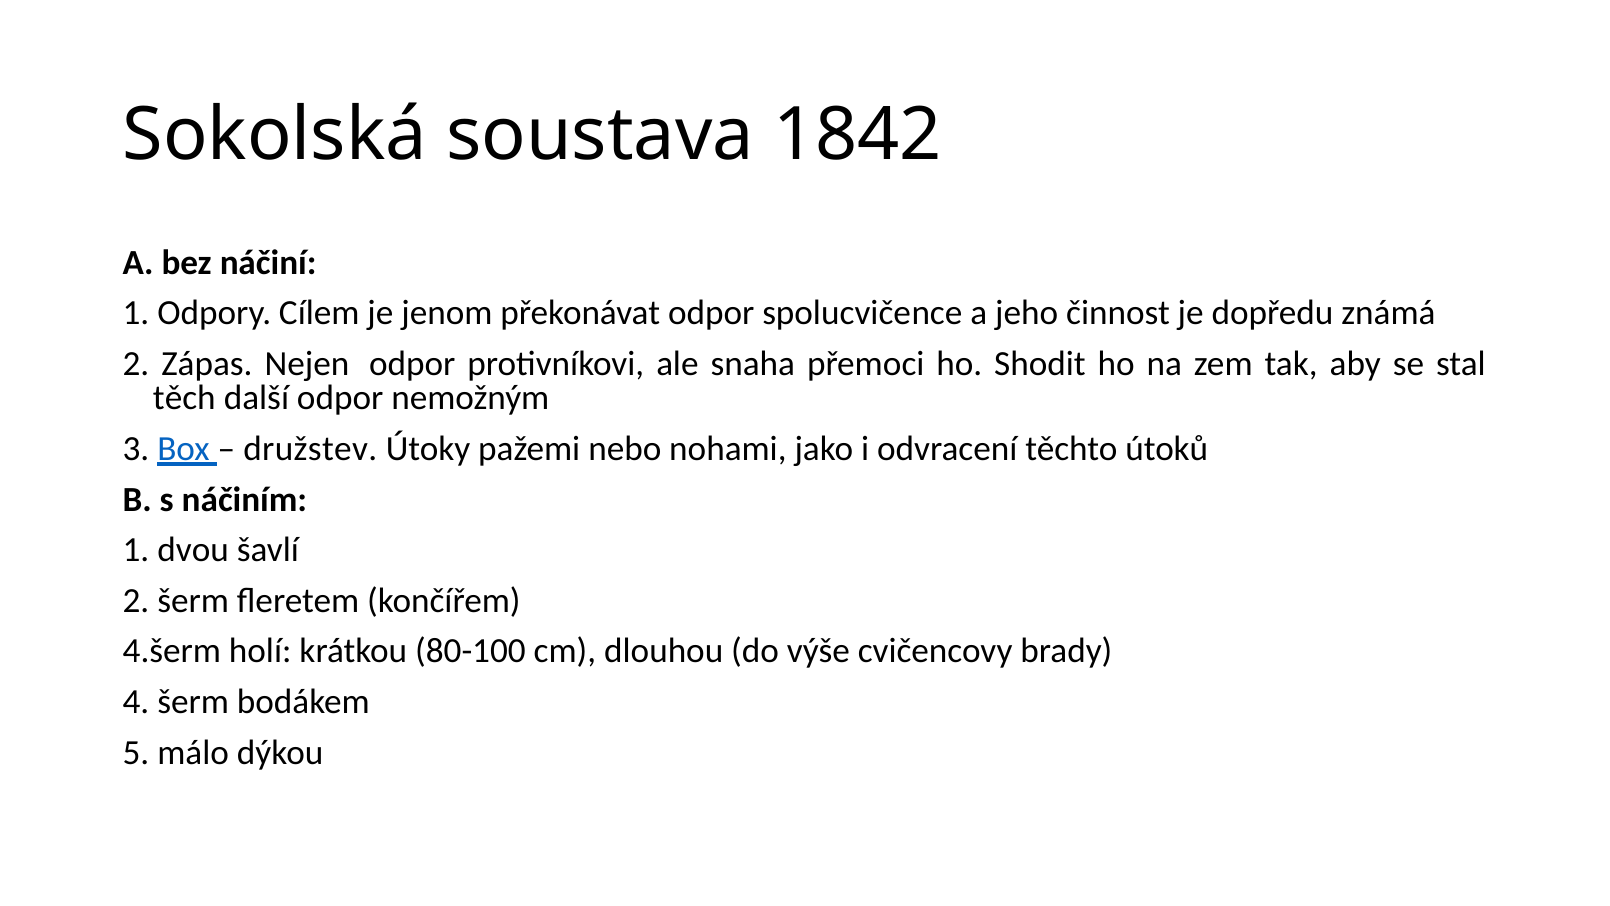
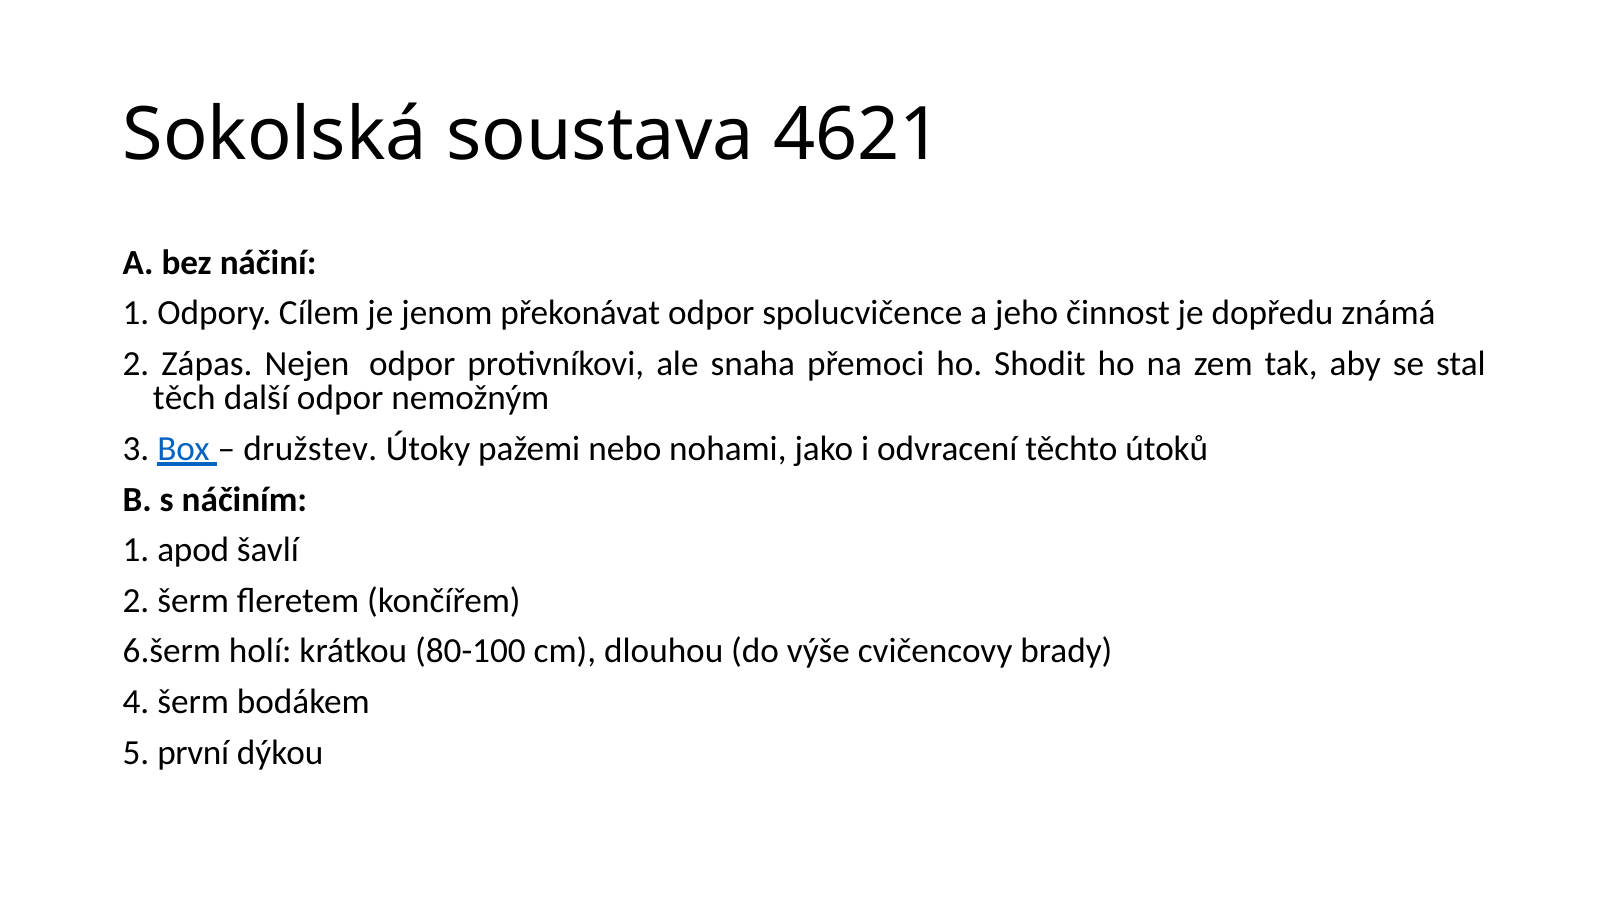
1842: 1842 -> 4621 (858, 135)
dvou: dvou -> apod (193, 550)
4.šerm: 4.šerm -> 6.šerm (172, 651)
málo: málo -> první (193, 752)
